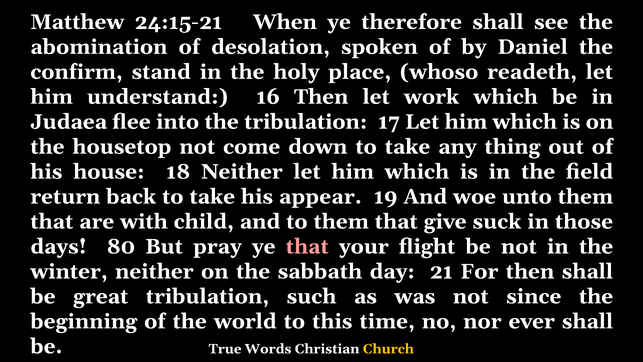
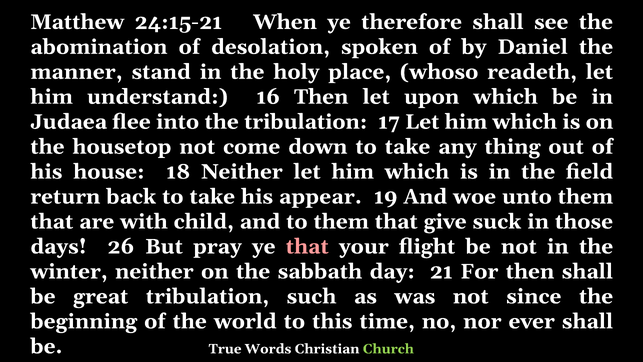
confirm: confirm -> manner (76, 72)
work: work -> upon (432, 97)
80: 80 -> 26 (121, 246)
Church colour: yellow -> light green (388, 349)
